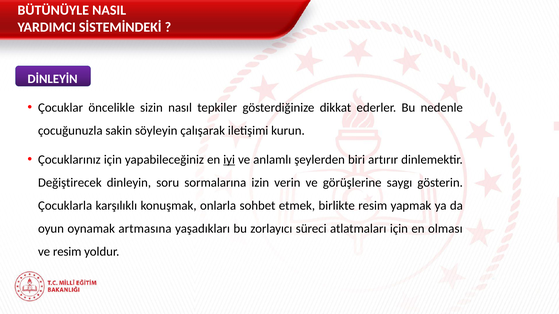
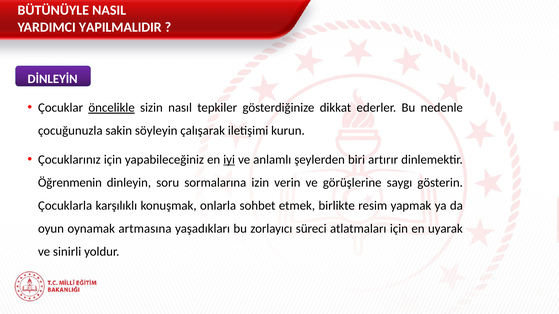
SİSTEMİNDEKİ: SİSTEMİNDEKİ -> YAPILMALIDIR (120, 27)
öncelikle underline: none -> present (112, 108)
Değiştirecek: Değiştirecek -> Öğrenmenin (70, 183)
olması: olması -> uyarak (445, 229)
ve resim: resim -> sinirli (67, 252)
